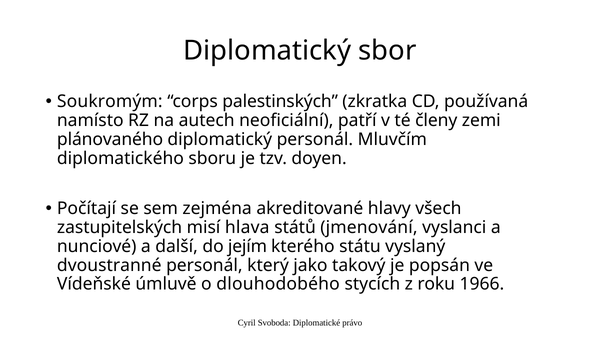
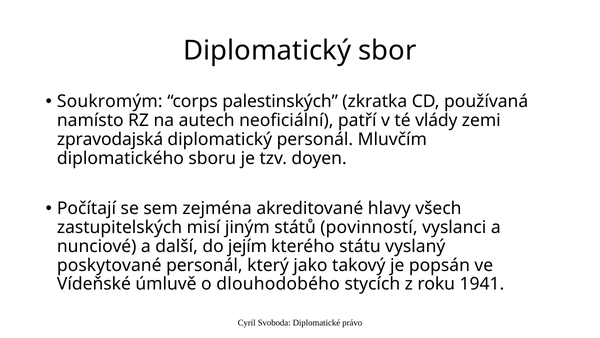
členy: členy -> vlády (436, 120)
plánovaného: plánovaného -> zpravodajská (110, 139)
hlava: hlava -> jiným (247, 227)
jmenování: jmenování -> povinností (369, 227)
dvoustranné: dvoustranné -> poskytované (109, 265)
1966: 1966 -> 1941 (482, 284)
